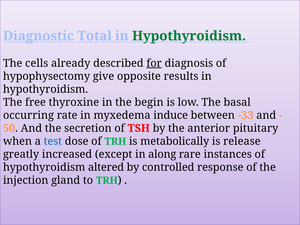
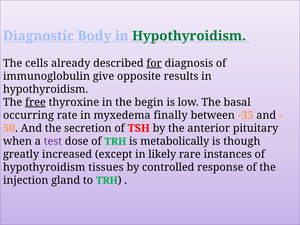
Total: Total -> Body (94, 36)
hypophysectomy: hypophysectomy -> immunoglobulin (47, 76)
free underline: none -> present (35, 102)
induce: induce -> finally (171, 115)
-33: -33 -> -35 (246, 115)
test colour: blue -> purple (53, 141)
release: release -> though (242, 141)
along: along -> likely (162, 154)
altered: altered -> tissues (106, 167)
